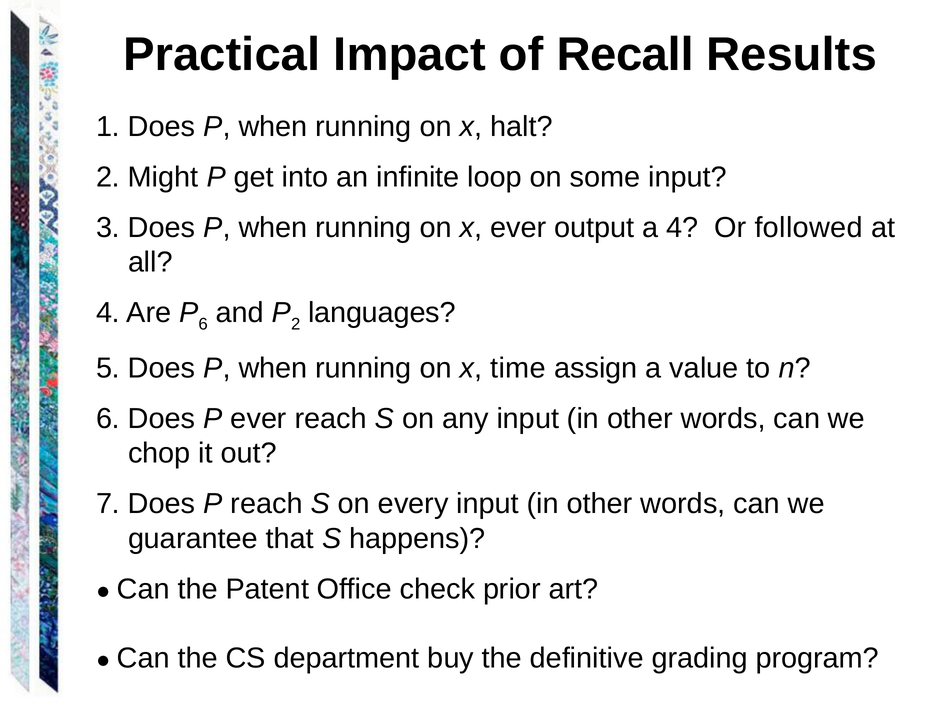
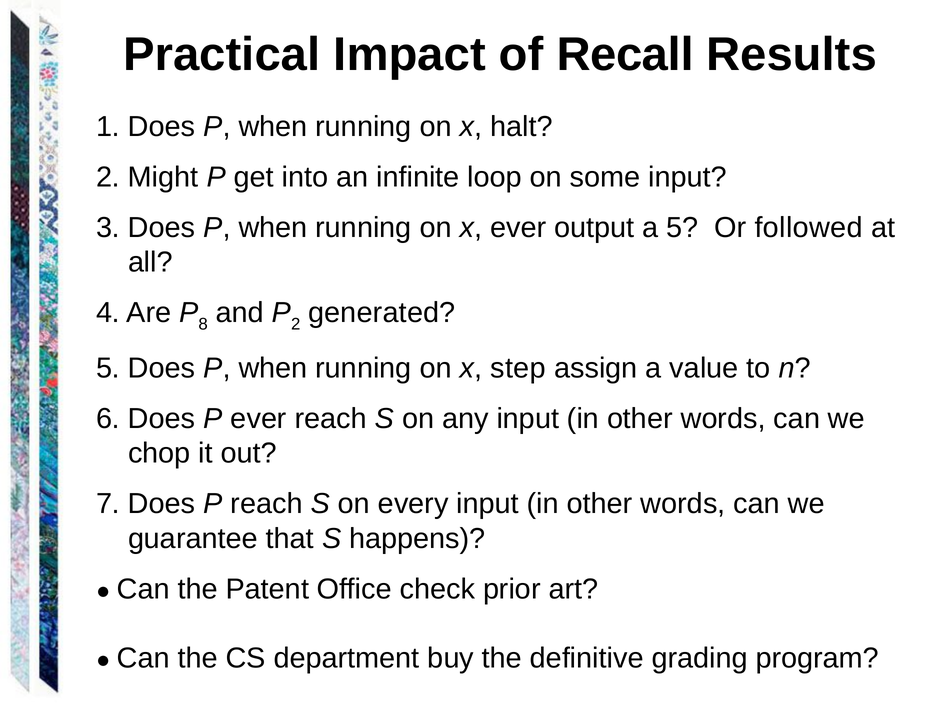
a 4: 4 -> 5 (682, 227)
P 6: 6 -> 8 (203, 324)
languages: languages -> generated (382, 313)
time: time -> step (518, 368)
